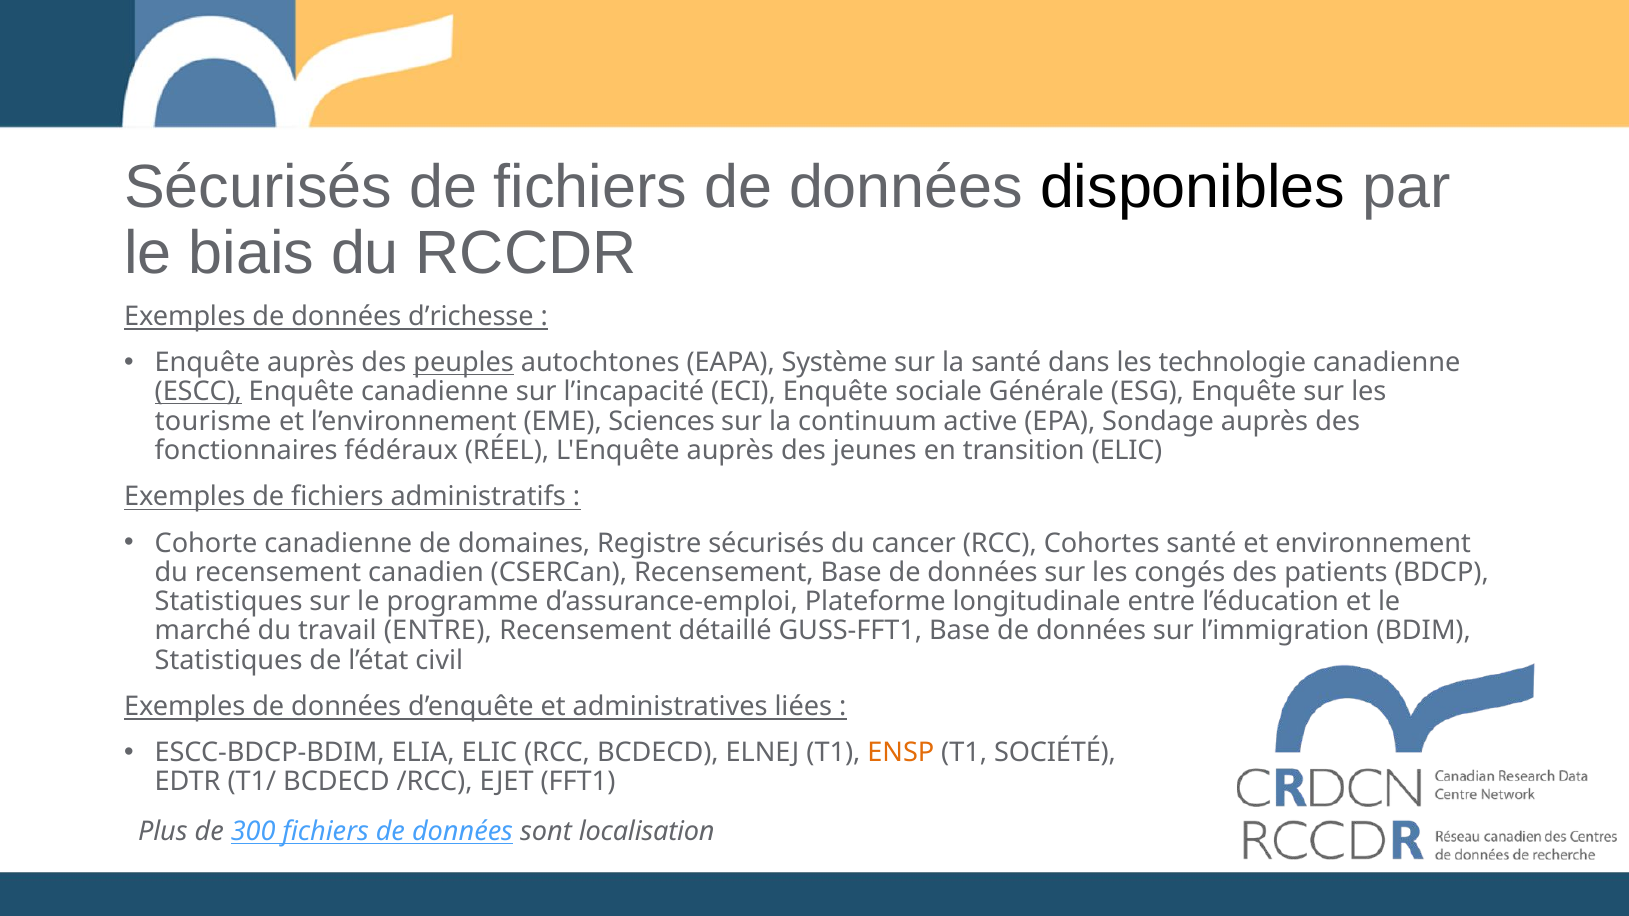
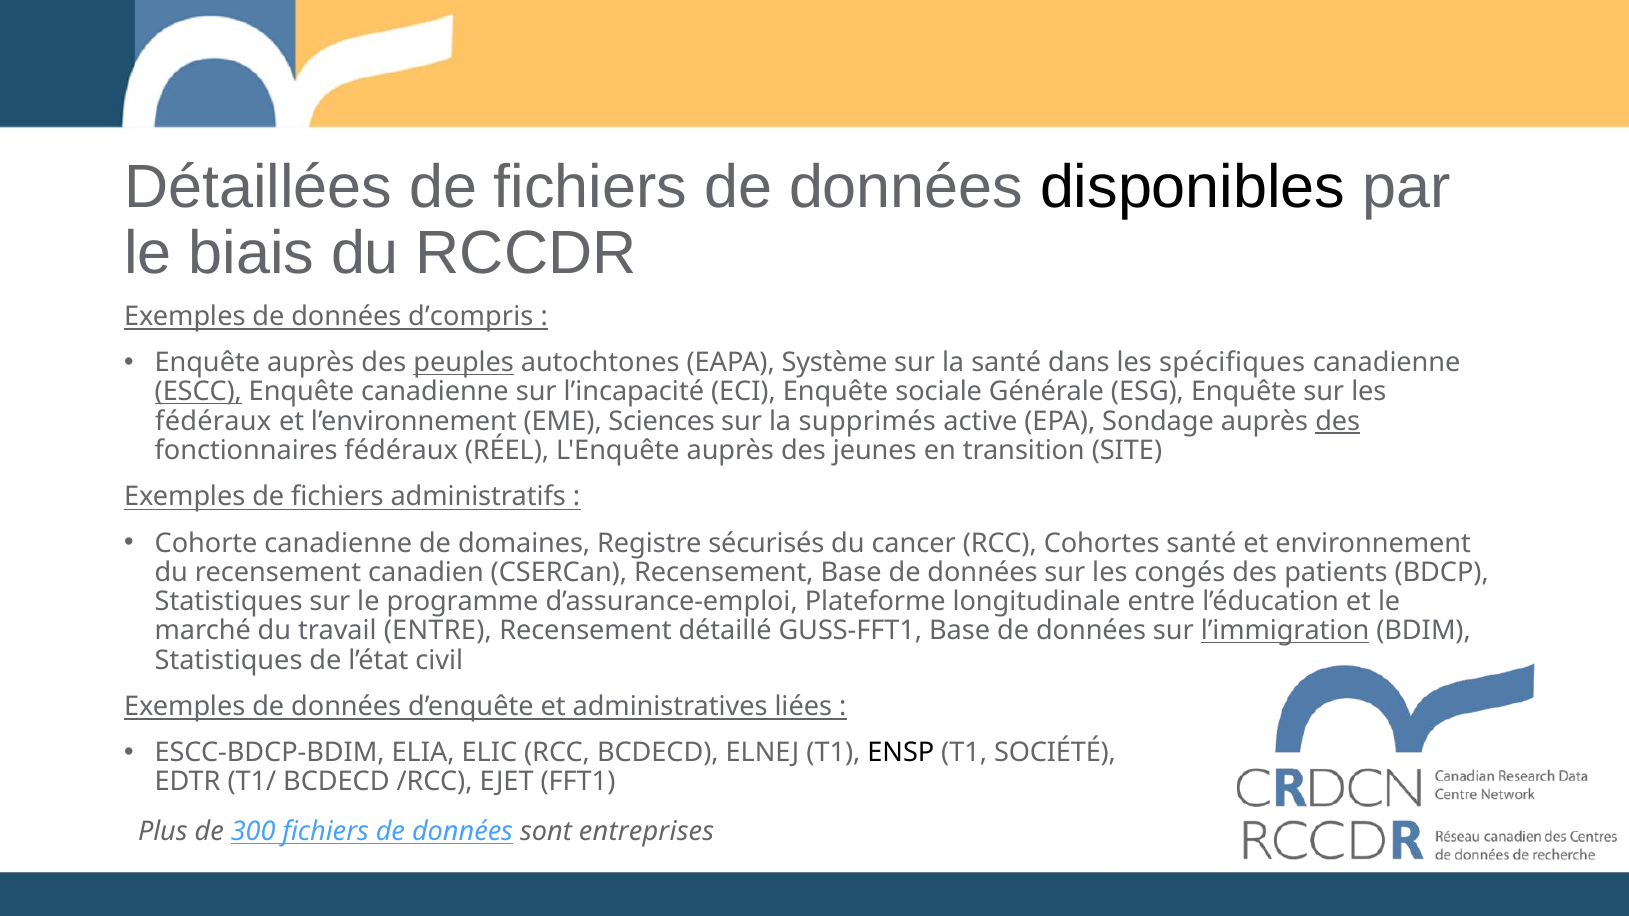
Sécurisés: Sécurisés -> Détaillées (258, 187)
d’richesse: d’richesse -> d’compris (471, 317)
technologie: technologie -> spécifiques (1232, 363)
tourisme: tourisme -> fédéraux (213, 421)
continuum: continuum -> supprimés (867, 421)
des underline: none -> present (1338, 421)
transition ELIC: ELIC -> SITE (1127, 451)
l’immigration underline: none -> present (1285, 631)
ENSP colour: orange -> black (901, 753)
localisation: localisation -> entreprises (647, 832)
